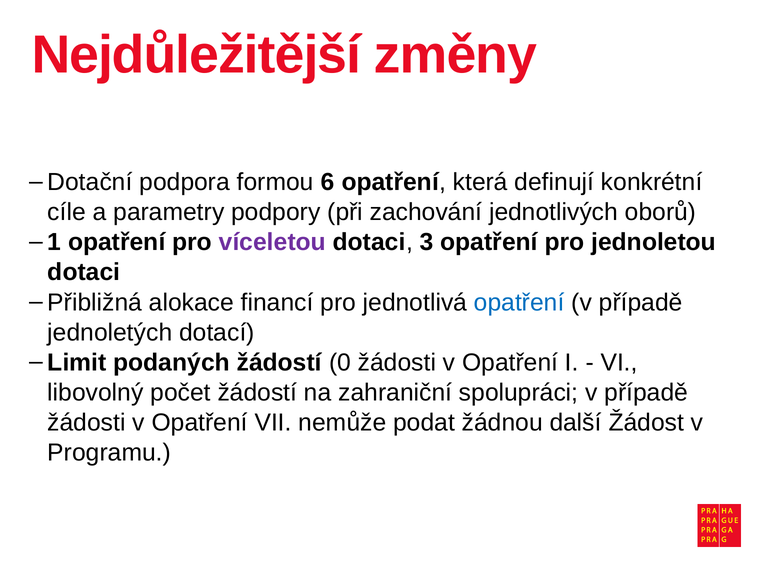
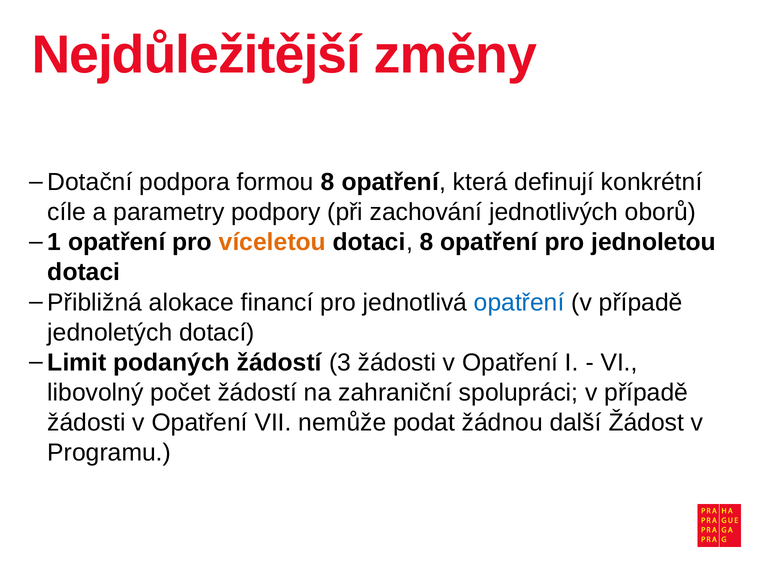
formou 6: 6 -> 8 (328, 182)
víceletou colour: purple -> orange (272, 243)
dotaci 3: 3 -> 8 (427, 243)
0: 0 -> 3 (340, 363)
